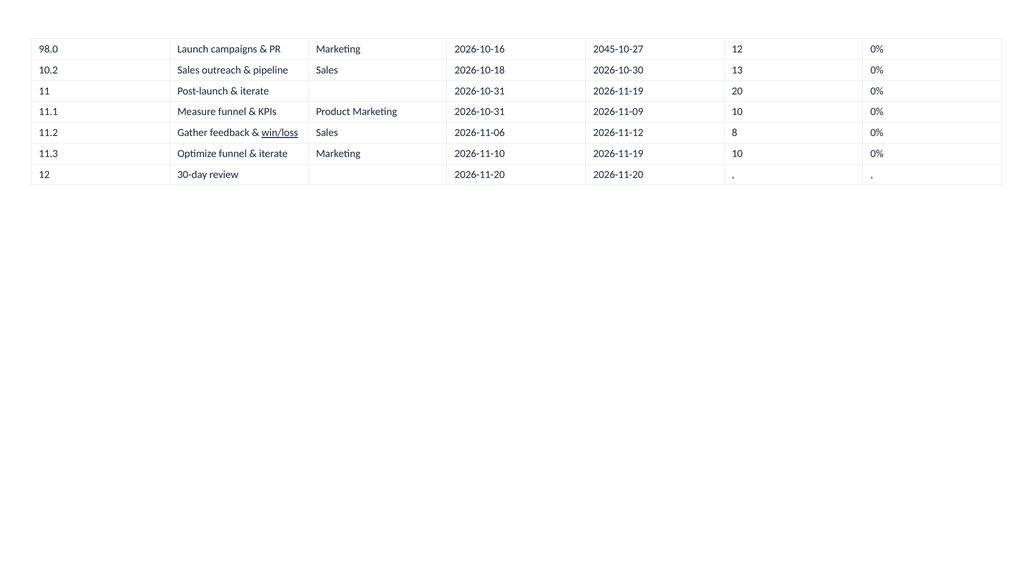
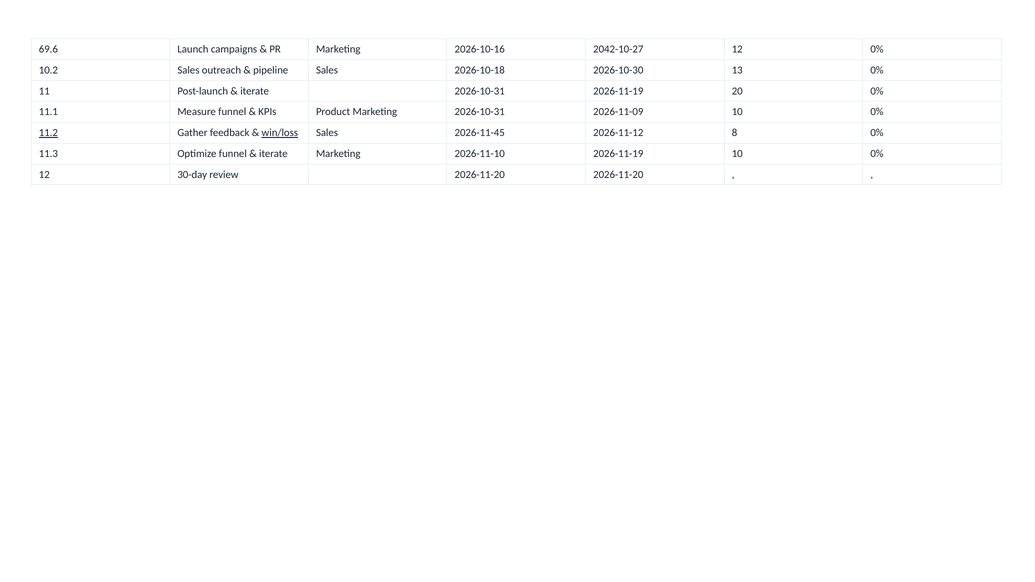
98.0: 98.0 -> 69.6 (48, 49)
2045-10-27: 2045-10-27 -> 2042-10-27 (618, 49)
11.2 underline: none -> present (48, 133)
2026-11-06: 2026-11-06 -> 2026-11-45 (480, 133)
